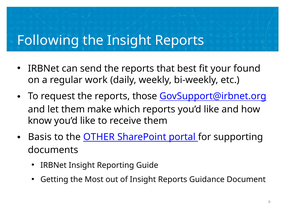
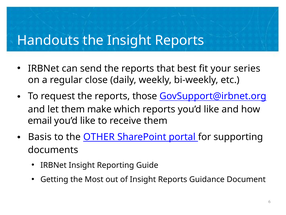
Following: Following -> Handouts (48, 40)
found: found -> series (247, 68)
work: work -> close (96, 80)
know: know -> email (40, 120)
